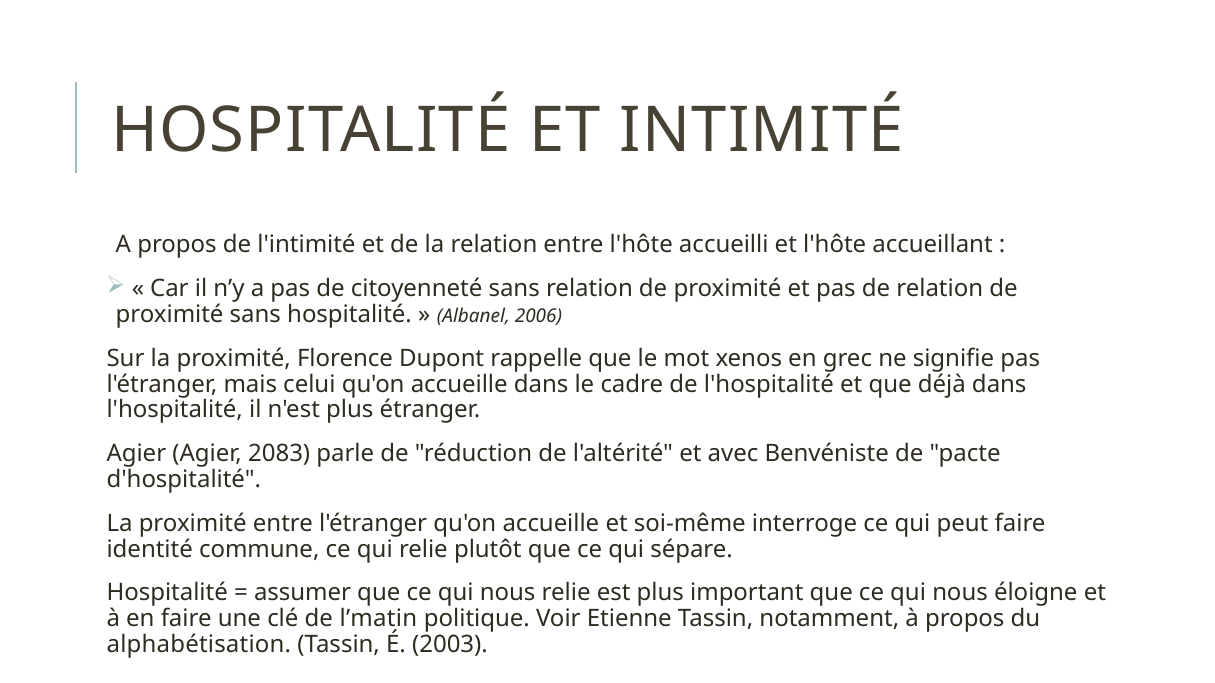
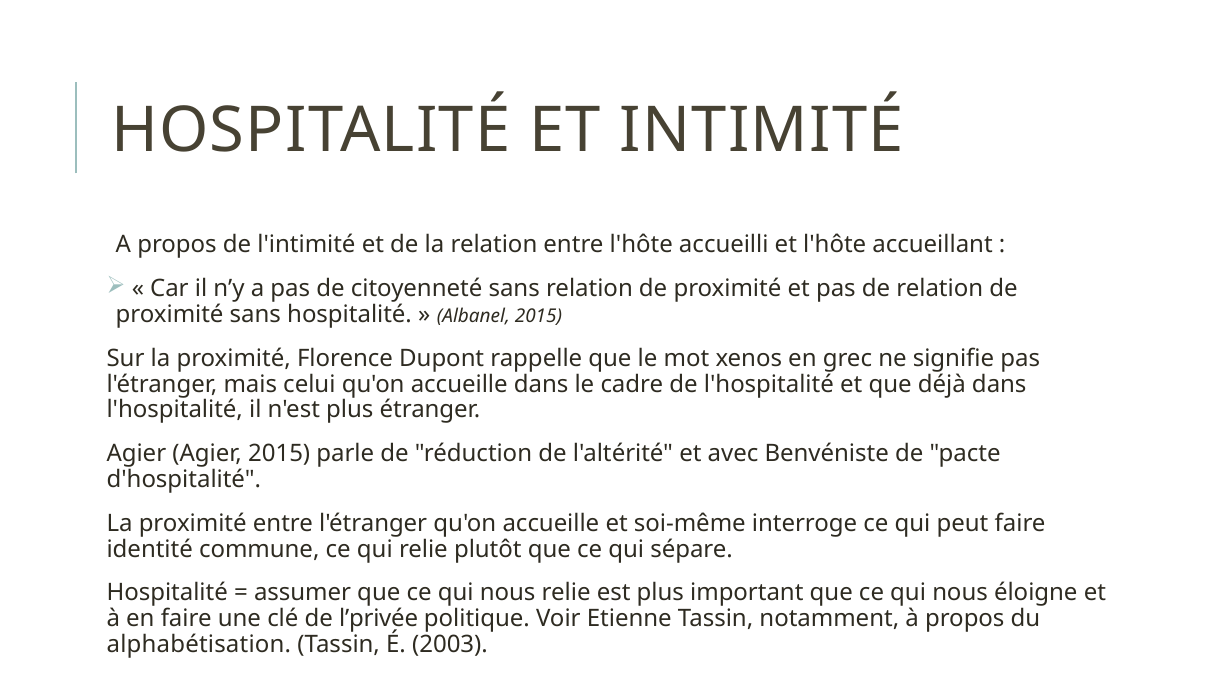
Albanel 2006: 2006 -> 2015 (538, 316)
Agier 2083: 2083 -> 2015 (279, 454)
l’matin: l’matin -> l’privée (379, 619)
